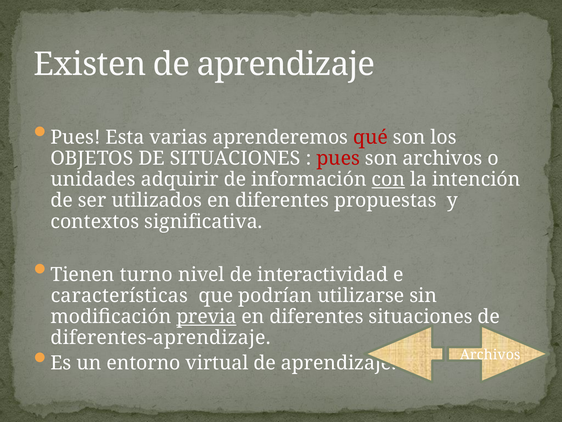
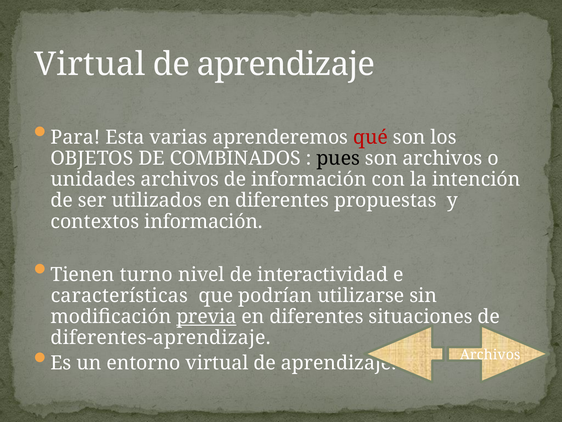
Existen: Existen -> Virtual (90, 64)
Pues: Pues -> Para (75, 137)
DE SITUACIONES: SITUACIONES -> COMBINADOS (235, 158)
pues colour: red -> black (338, 158)
unidades adquirir: adquirir -> archivos (180, 179)
con underline: present -> none (388, 179)
contextos significativa: significativa -> información (204, 221)
